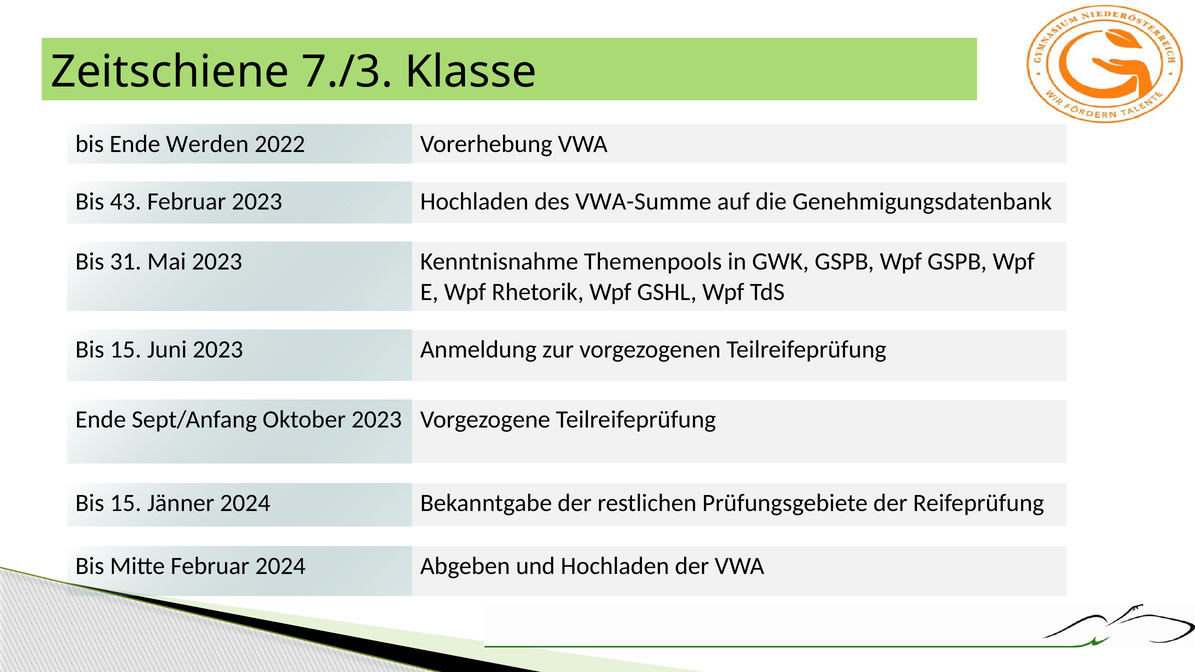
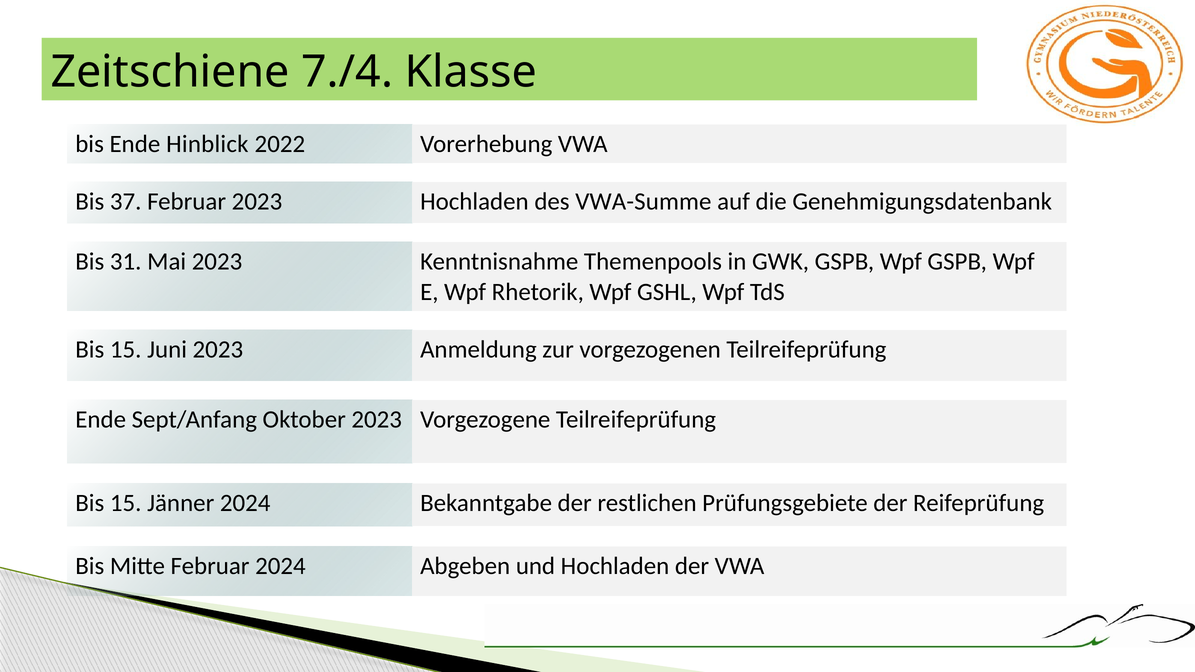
7./3: 7./3 -> 7./4 (347, 72)
Werden: Werden -> Hinblick (207, 144)
43: 43 -> 37 (126, 202)
